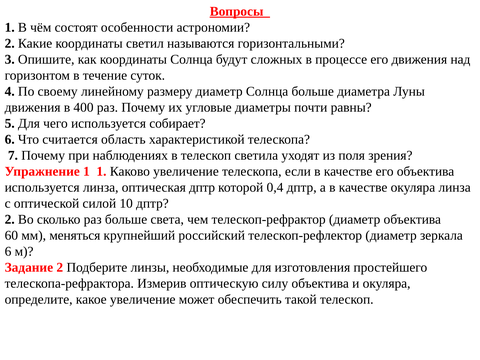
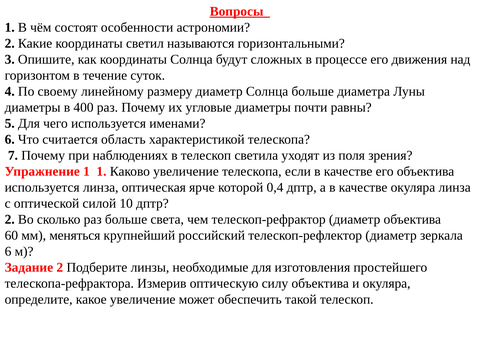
движения: движения -> диаметры (33, 107)
собирает: собирает -> именами (177, 123)
оптическая дптр: дптр -> ярче (202, 187)
